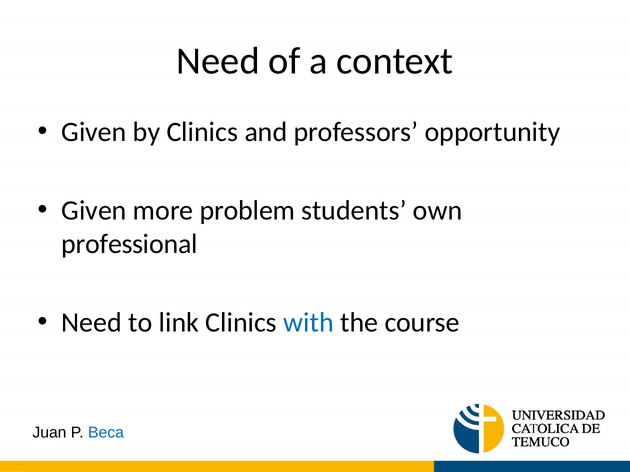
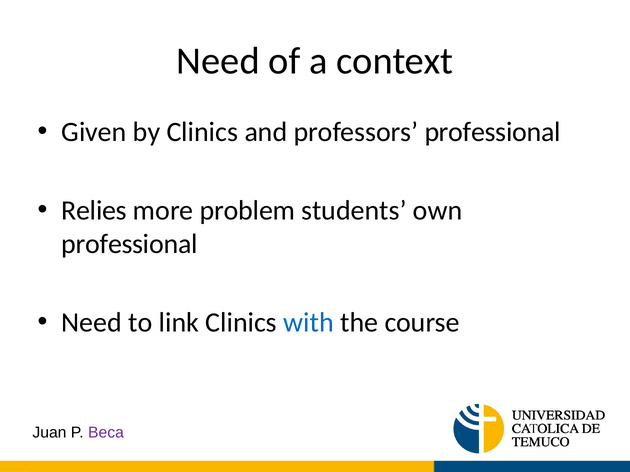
professors opportunity: opportunity -> professional (493, 132)
Given: Given -> Relies (94, 211)
Beca colour: blue -> purple (106, 433)
